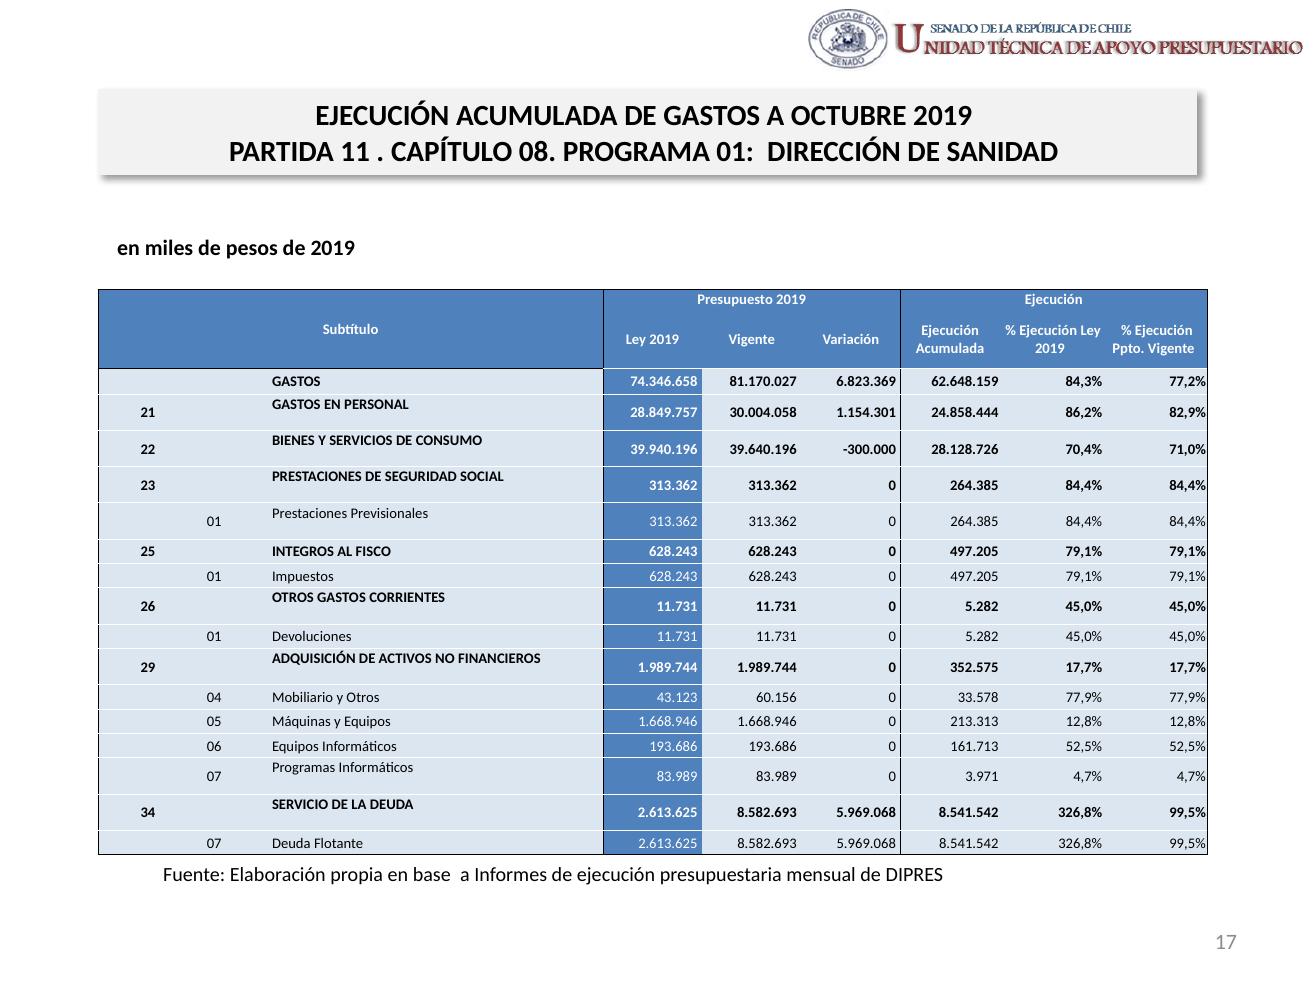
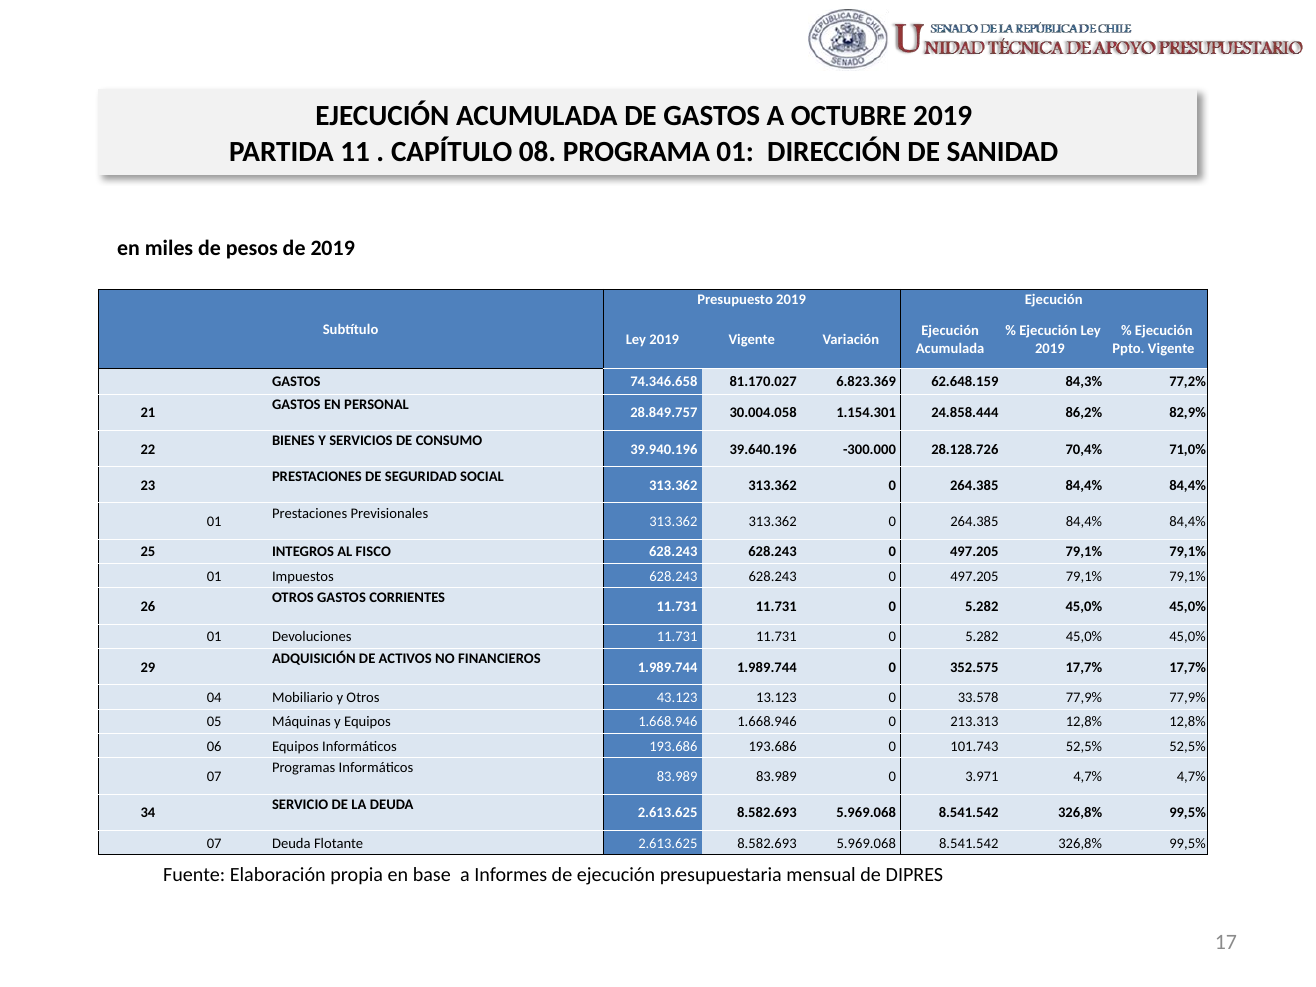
60.156: 60.156 -> 13.123 (776, 698)
161.713: 161.713 -> 101.743 (974, 746)
